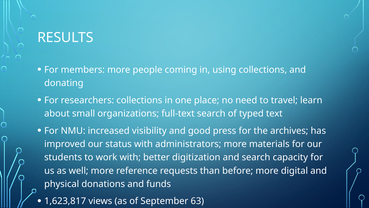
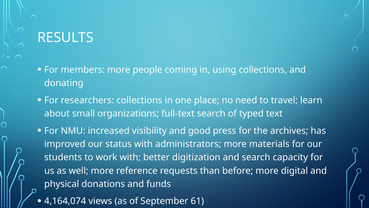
1,623,817: 1,623,817 -> 4,164,074 (65, 201)
63: 63 -> 61 (197, 201)
